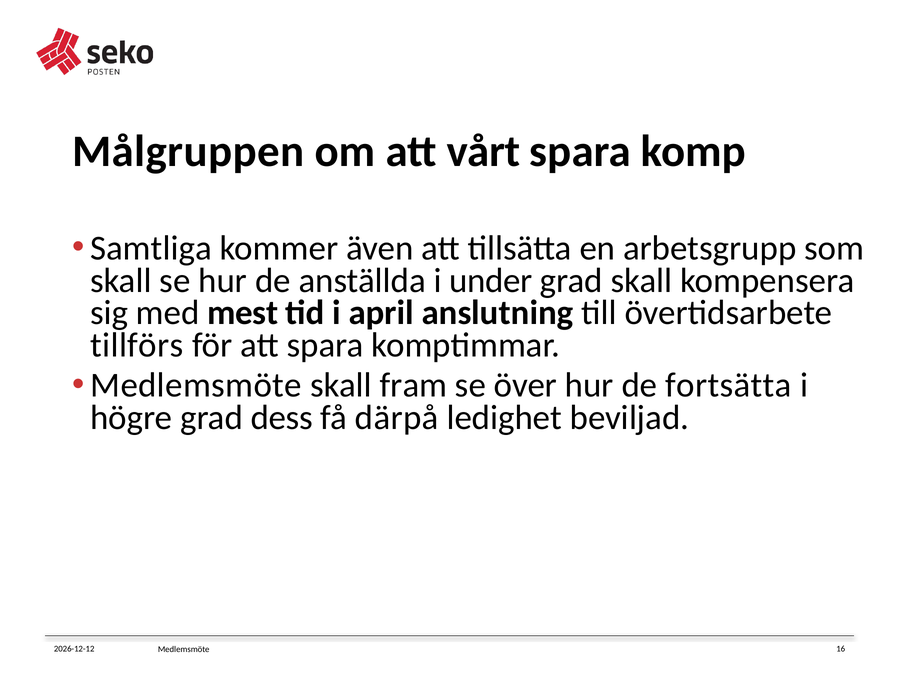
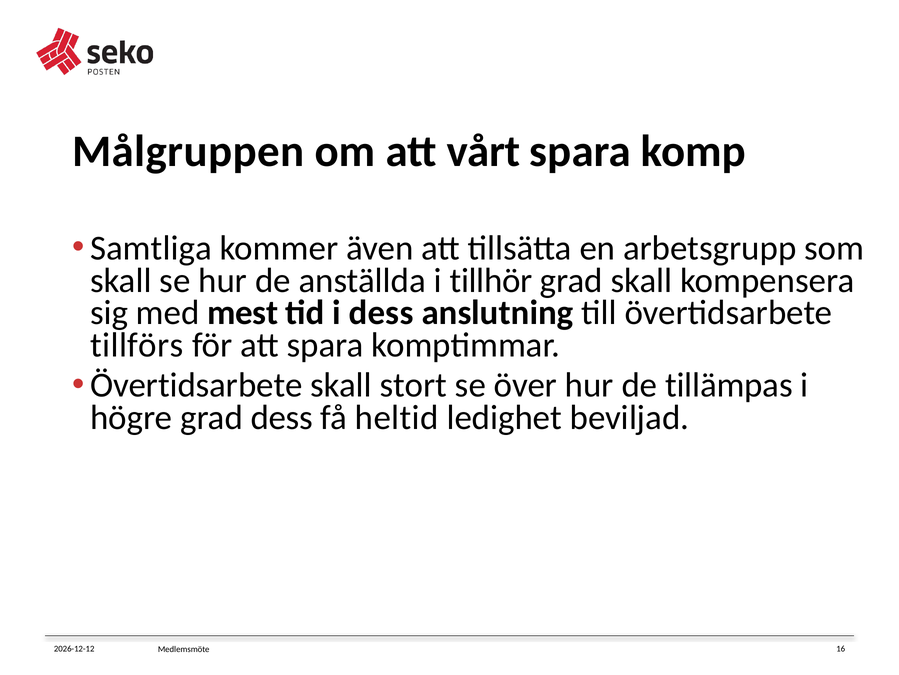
under: under -> tillhör (491, 280)
i april: april -> dess (381, 313)
Medlemsmöte: Medlemsmöte -> Övertidsarbete (196, 385)
fram: fram -> stort (413, 385)
fortsätta: fortsätta -> tillämpas (729, 385)
därpå: därpå -> heltid (397, 417)
